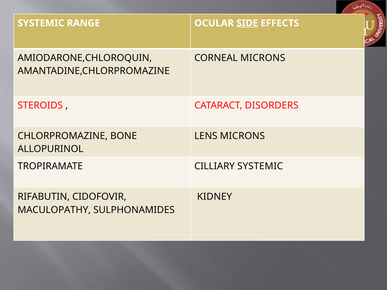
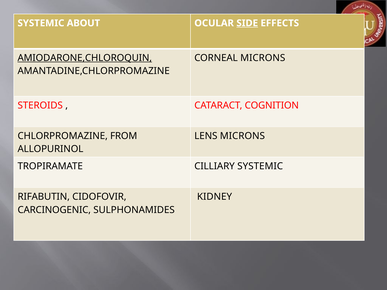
RANGE: RANGE -> ABOUT (83, 23)
AMIODARONE,CHLOROQUIN underline: none -> present (85, 58)
DISORDERS: DISORDERS -> COGNITION (272, 105)
BONE: BONE -> FROM (124, 136)
MACULOPATHY: MACULOPATHY -> CARCINOGENIC (54, 210)
